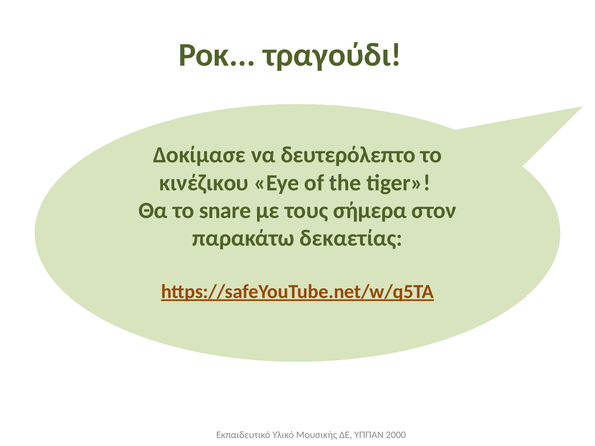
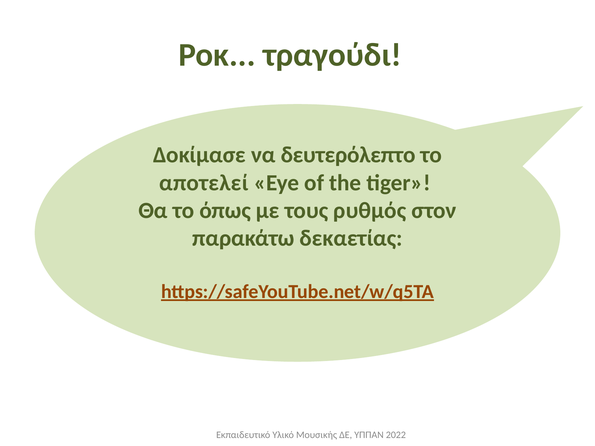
κινέζικου: κινέζικου -> αποτελεί (204, 183)
snare: snare -> όπως (225, 211)
σήμερα: σήμερα -> ρυθμός (370, 211)
2000: 2000 -> 2022 (396, 435)
